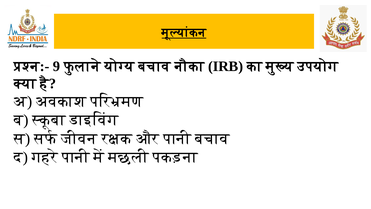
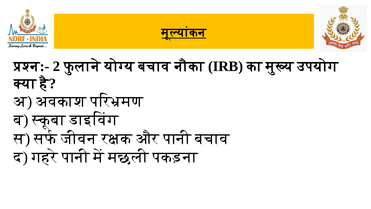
9: 9 -> 2 (57, 66)
